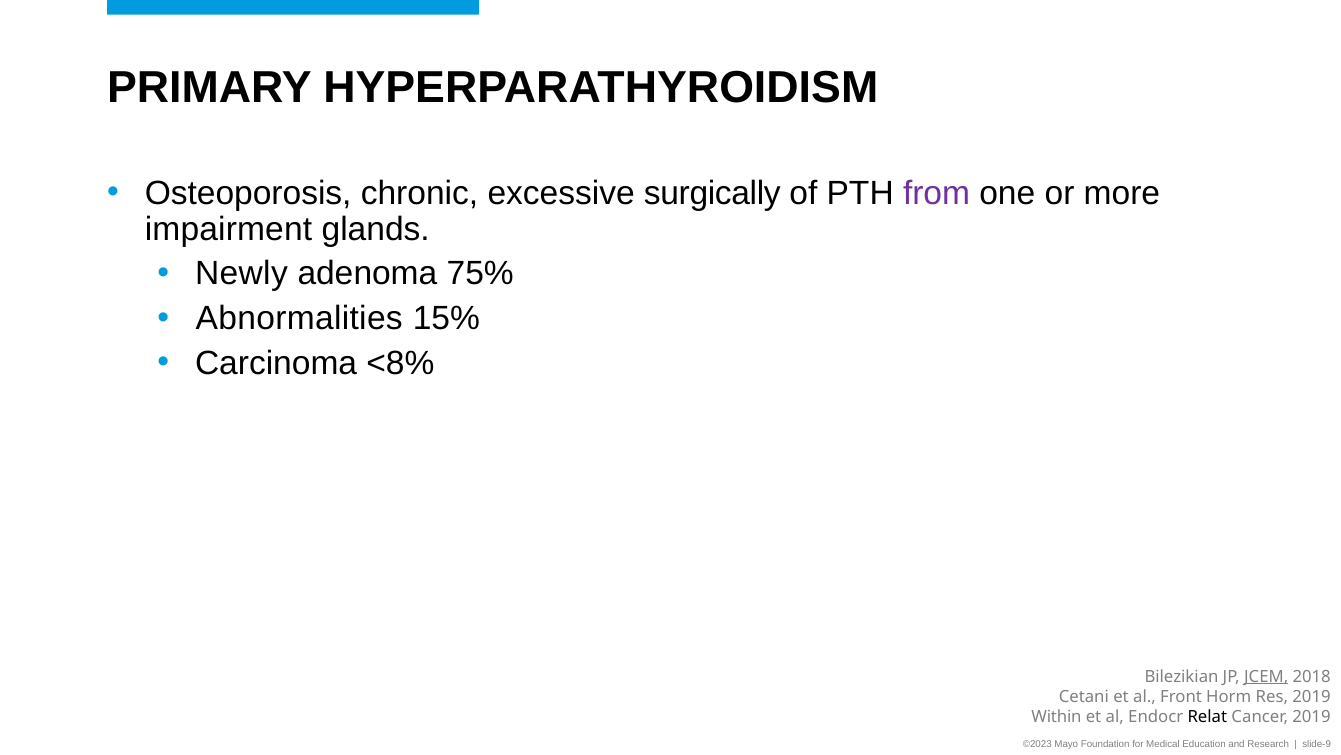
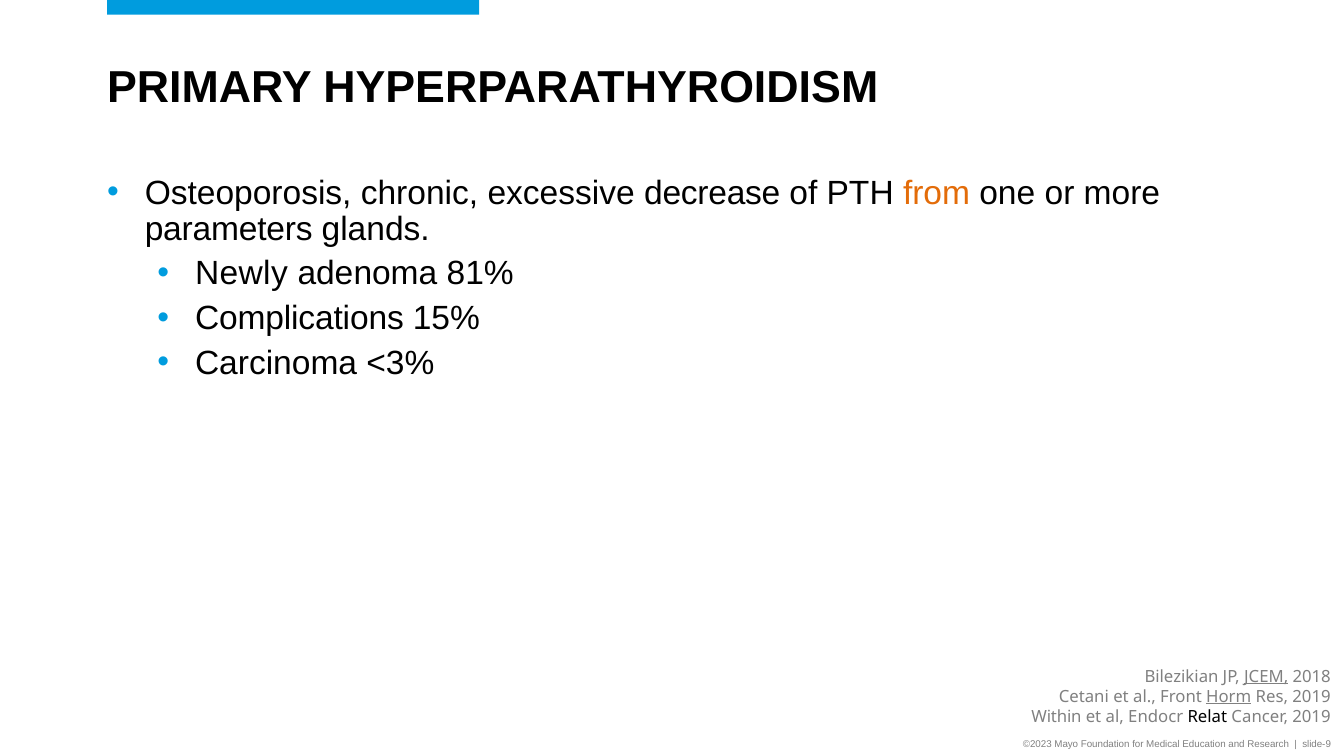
surgically: surgically -> decrease (712, 193)
from colour: purple -> orange (937, 193)
impairment: impairment -> parameters (229, 229)
75%: 75% -> 81% (480, 274)
Abnormalities: Abnormalities -> Complications (299, 318)
<8%: <8% -> <3% (400, 363)
Horm underline: none -> present (1229, 696)
